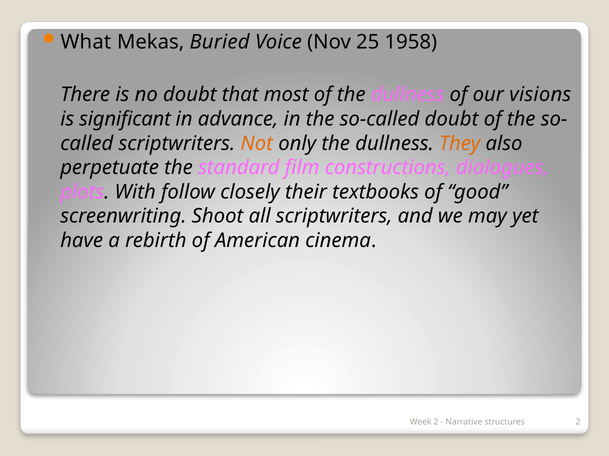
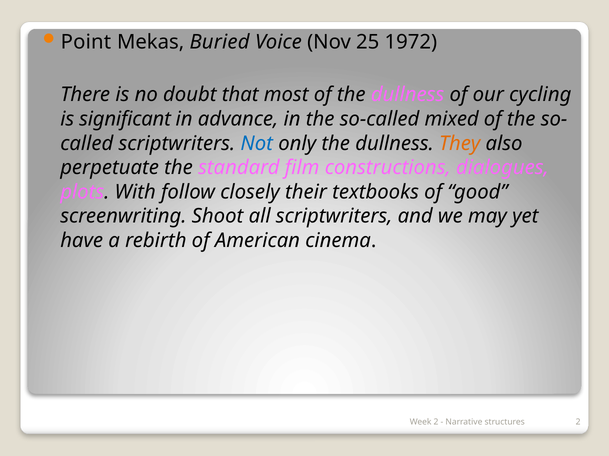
What: What -> Point (86, 42)
1958: 1958 -> 1972 (411, 42)
visions: visions -> cycling (540, 95)
so-called doubt: doubt -> mixed (452, 119)
Not colour: orange -> blue (257, 144)
